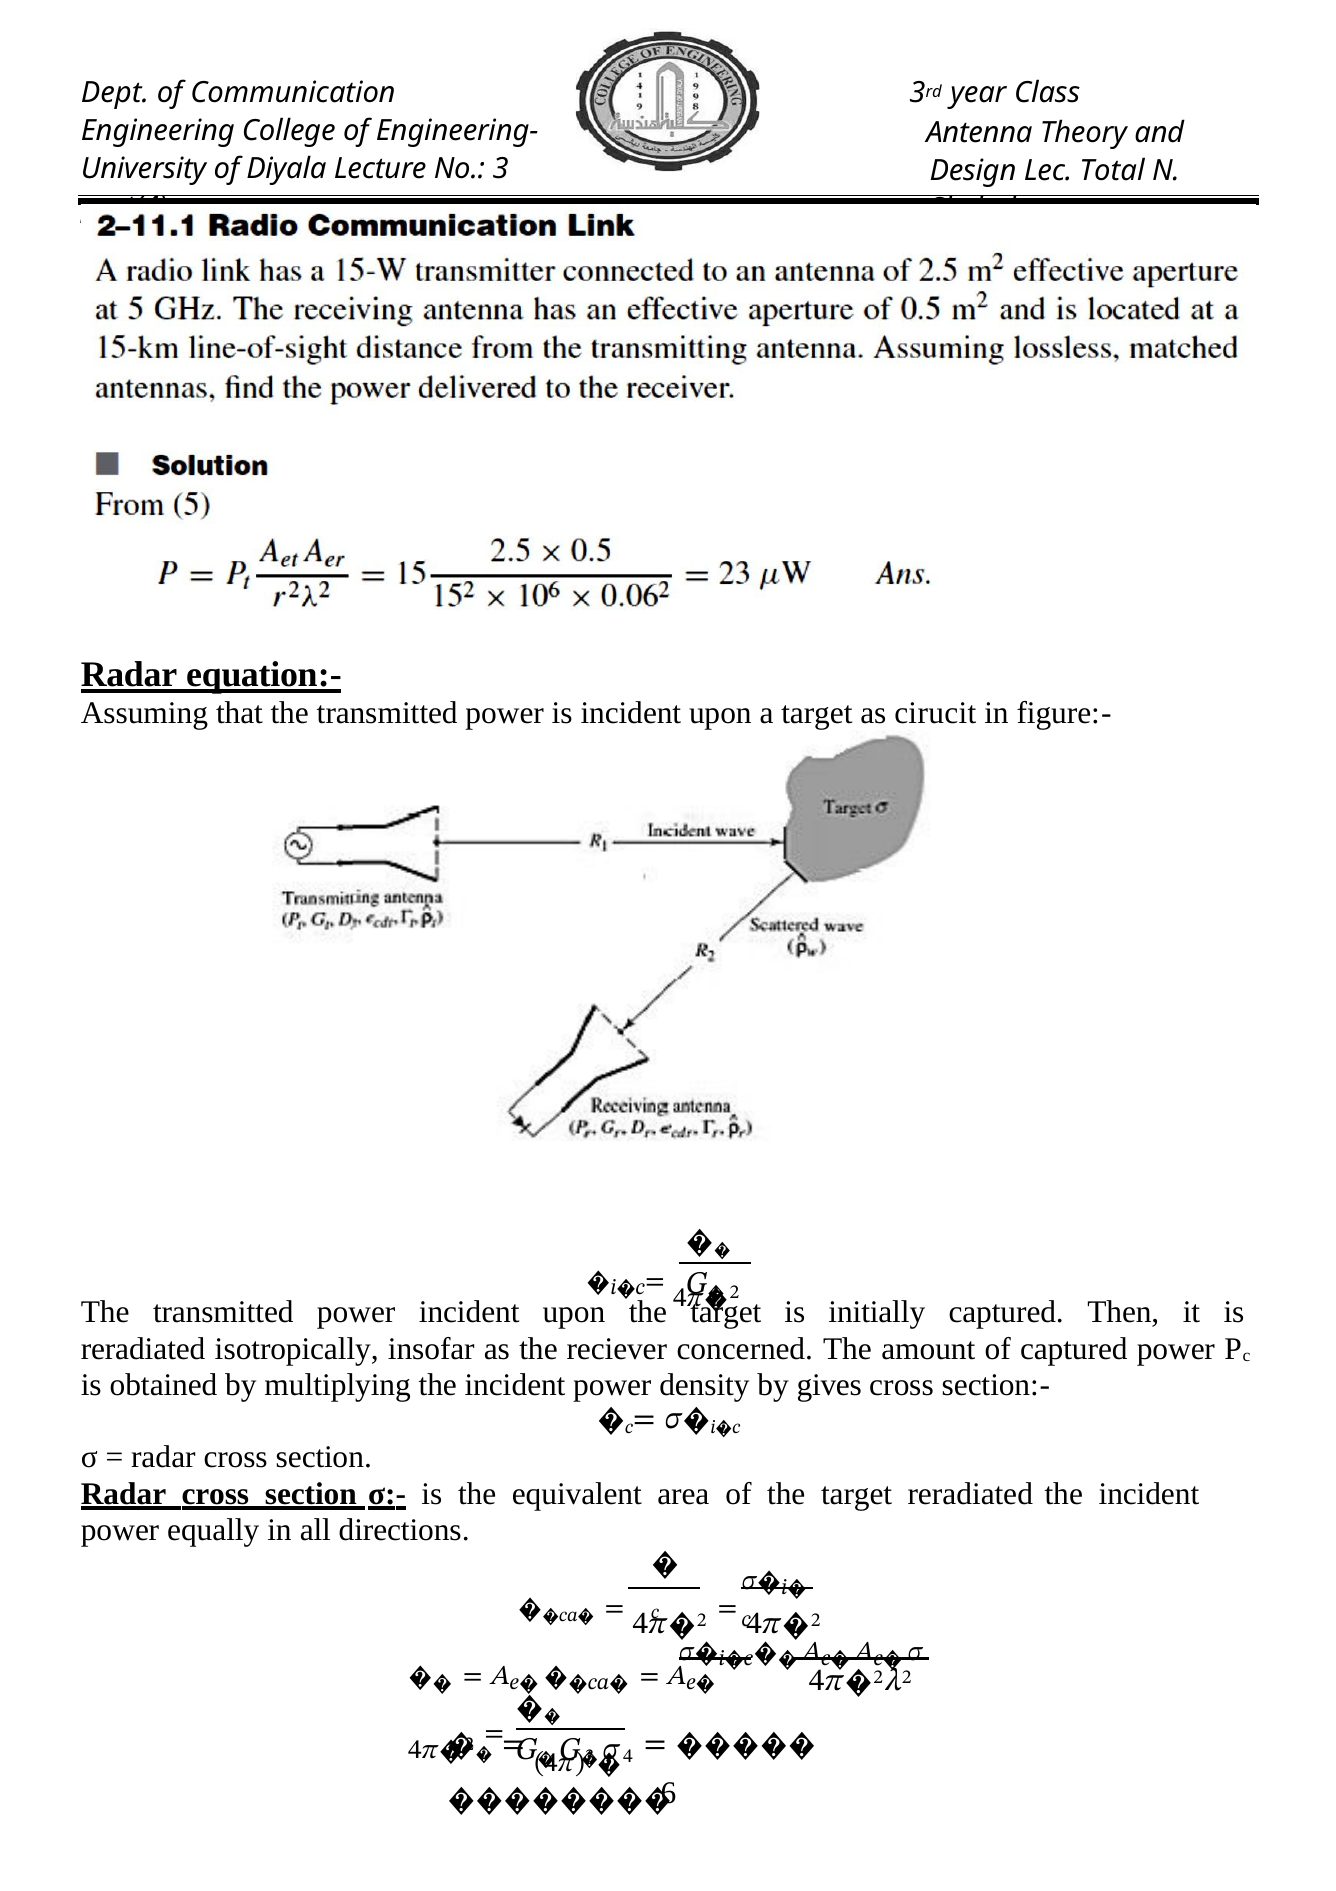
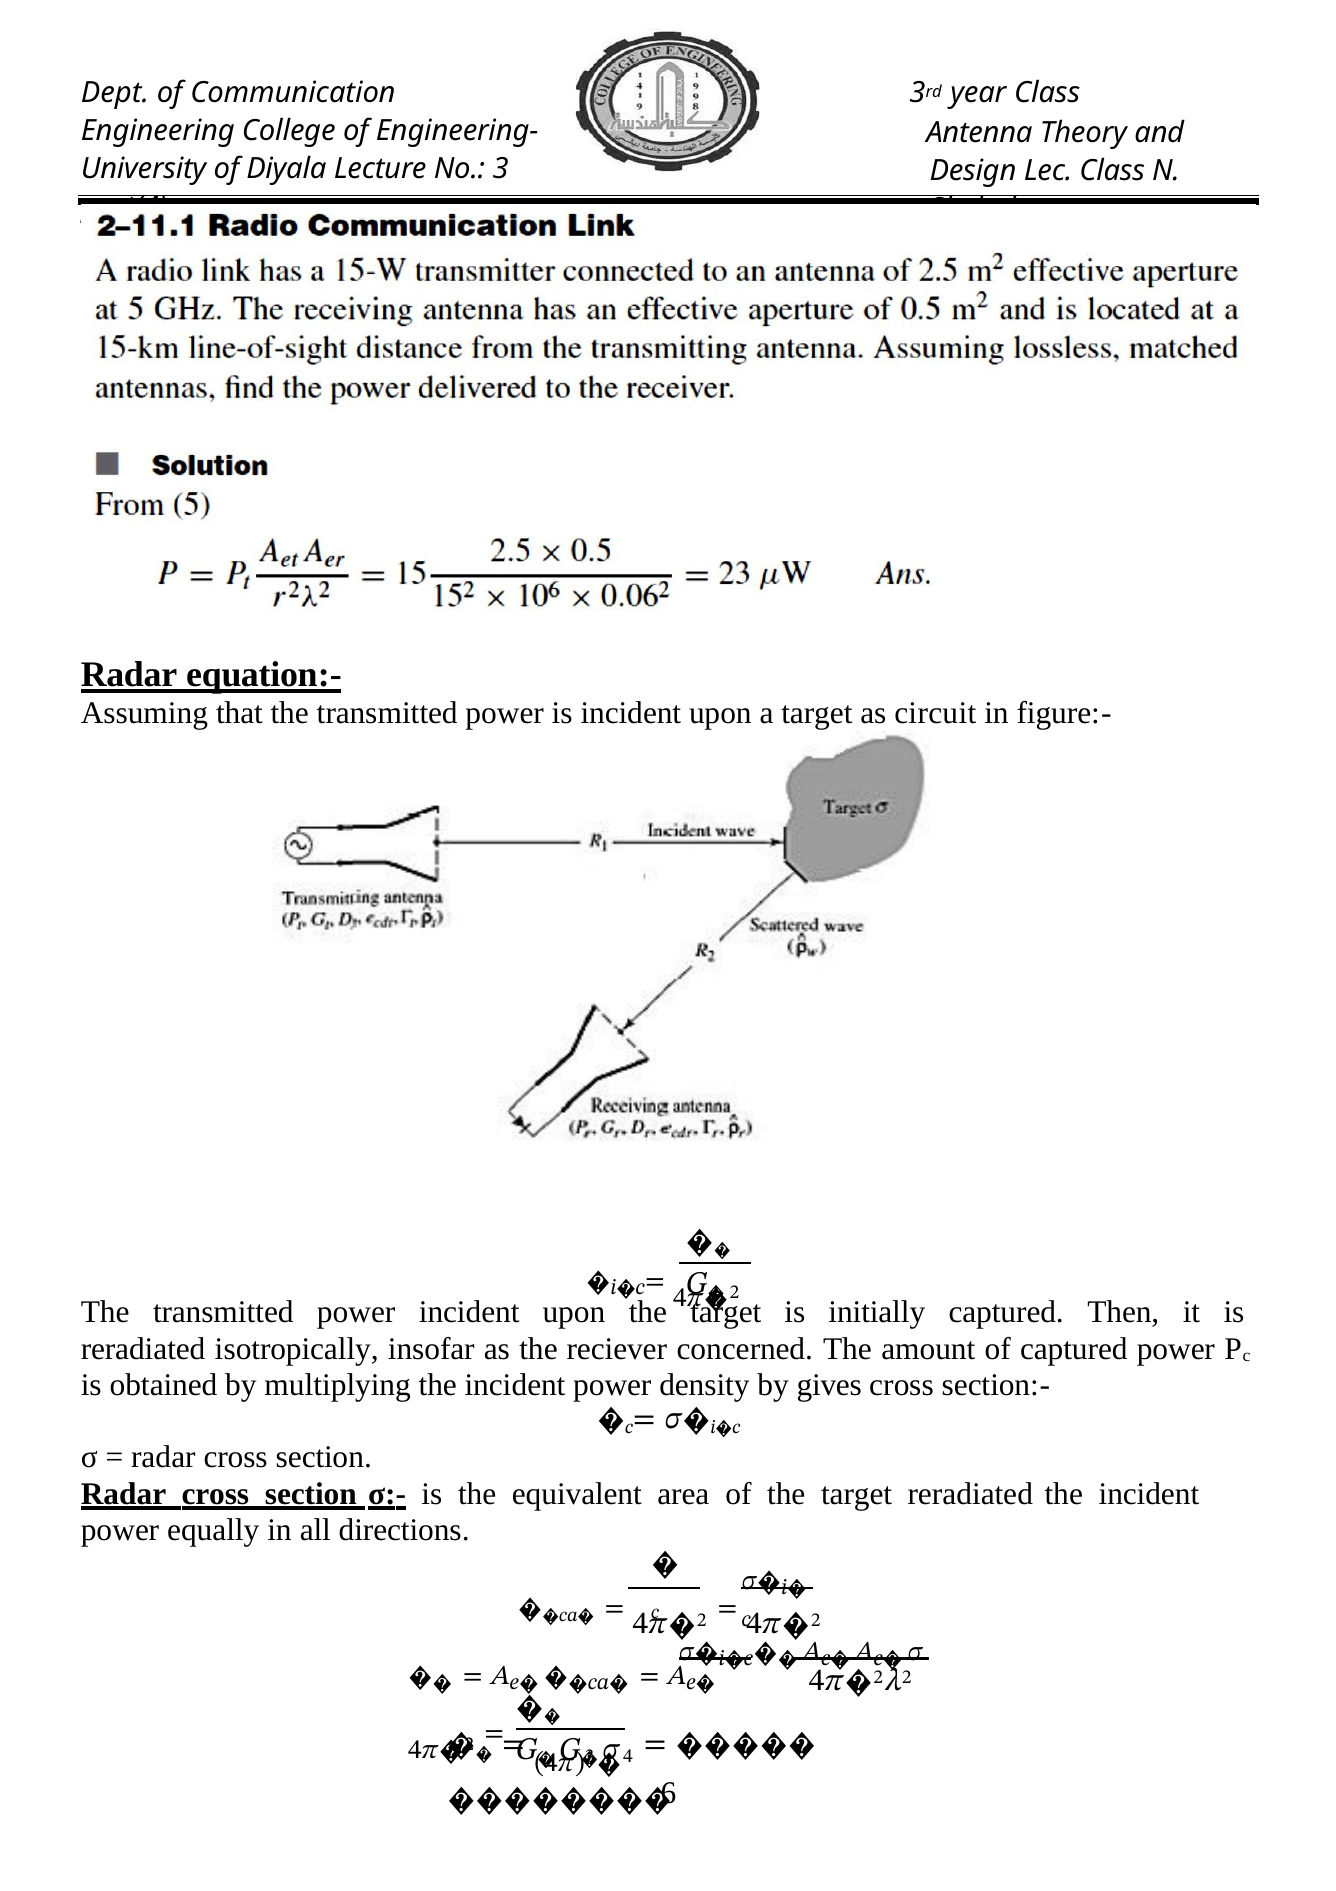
Lec Total: Total -> Class (1112, 171)
cirucit: cirucit -> circuit (935, 713)
